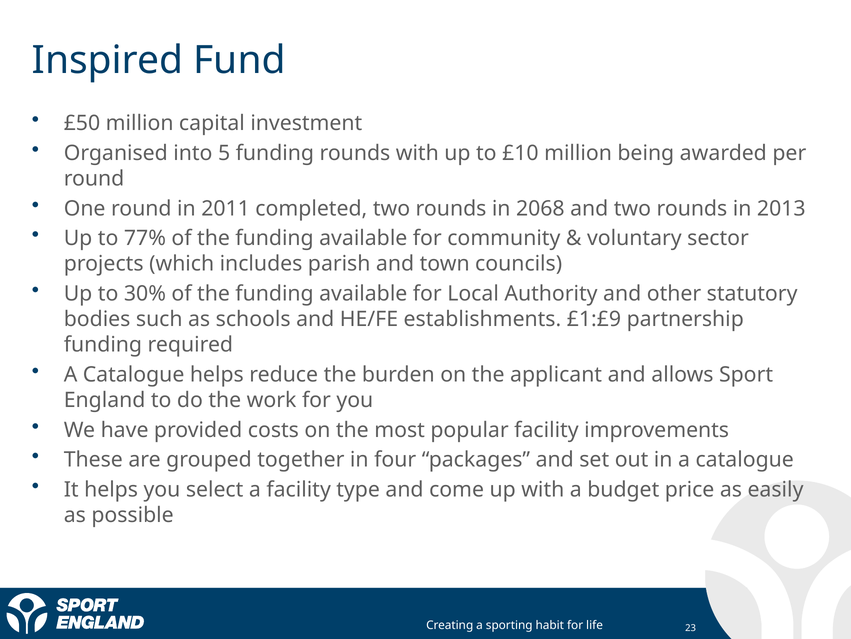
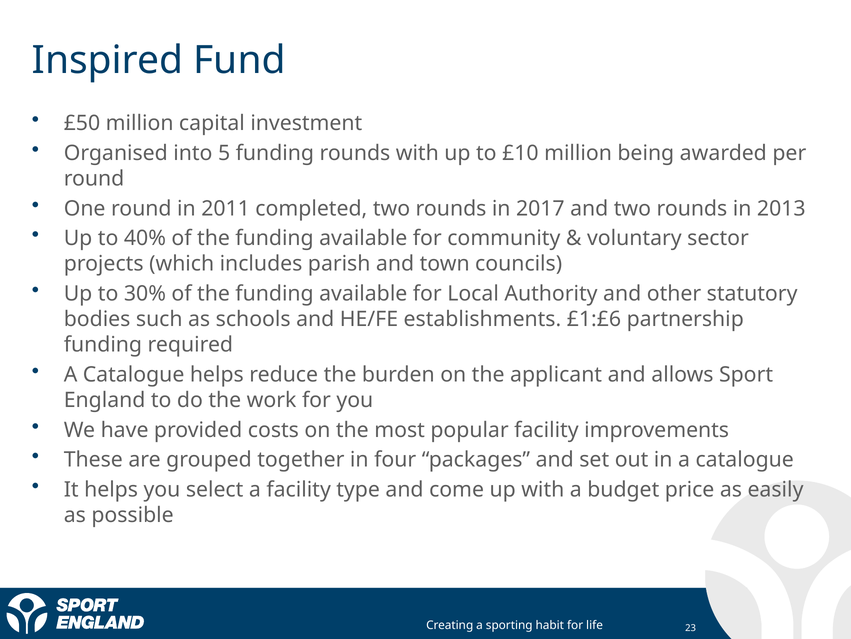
2068: 2068 -> 2017 (540, 208)
77%: 77% -> 40% (145, 238)
£1:£9: £1:£9 -> £1:£6 (594, 319)
